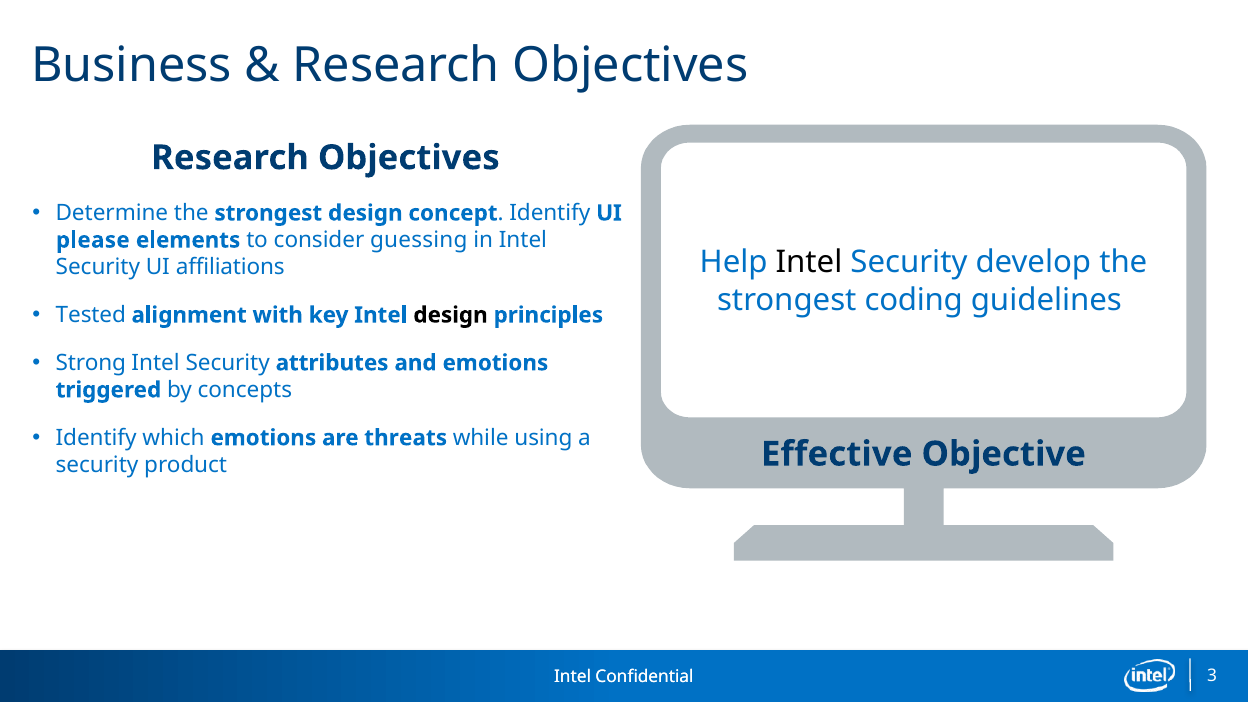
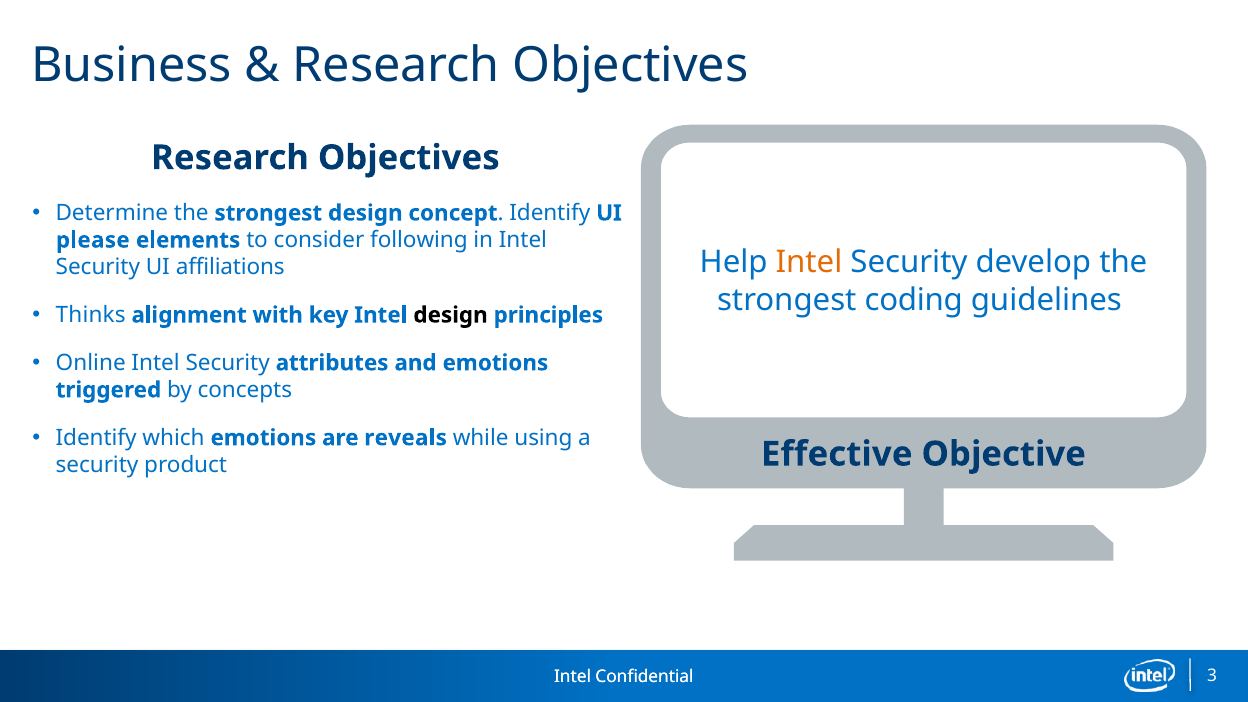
guessing: guessing -> following (419, 240)
Intel colour: black -> orange (809, 262)
Tested: Tested -> Thinks (91, 315)
Strong: Strong -> Online (91, 363)
threats: threats -> reveals (406, 438)
